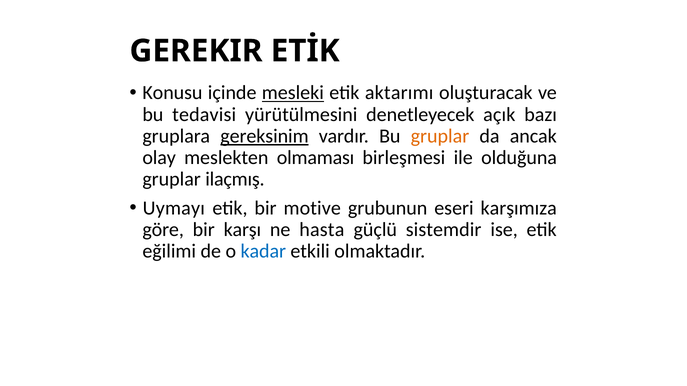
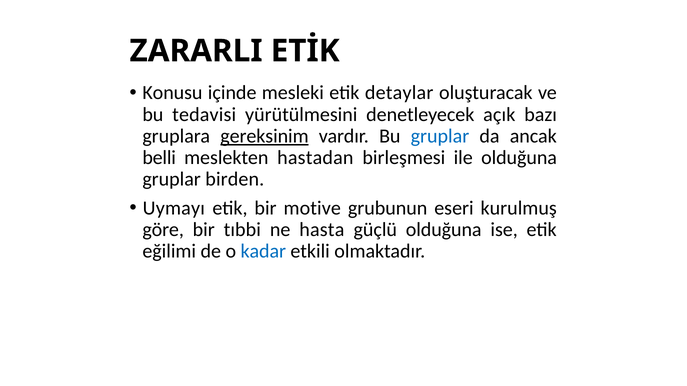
GEREKIR: GEREKIR -> ZARARLI (196, 51)
mesleki underline: present -> none (293, 93)
aktarımı: aktarımı -> detaylar (399, 93)
gruplar colour: orange -> blue (440, 136)
olay: olay -> belli (159, 158)
olmaması: olmaması -> hastadan (315, 158)
ilaçmış: ilaçmış -> birden (235, 179)
karşımıza: karşımıza -> kurulmuş (519, 208)
karşı: karşı -> tıbbi (242, 230)
güçlü sistemdir: sistemdir -> olduğuna (444, 230)
